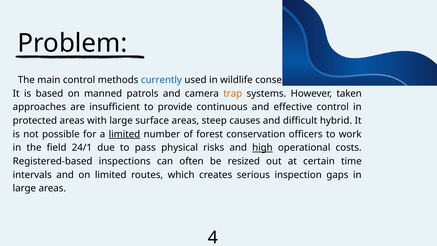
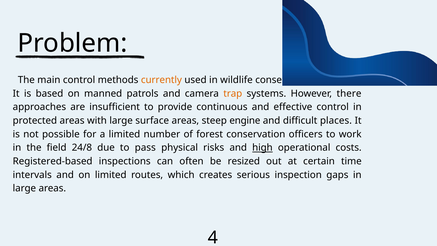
currently colour: blue -> orange (161, 80)
taken: taken -> there (349, 93)
causes: causes -> engine (245, 121)
hybrid: hybrid -> places (336, 121)
limited underline: present -> none (124, 134)
24/1: 24/1 -> 24/8 (82, 148)
